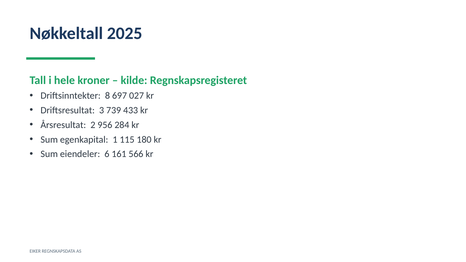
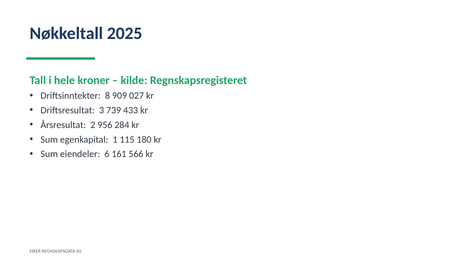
697: 697 -> 909 (120, 96)
